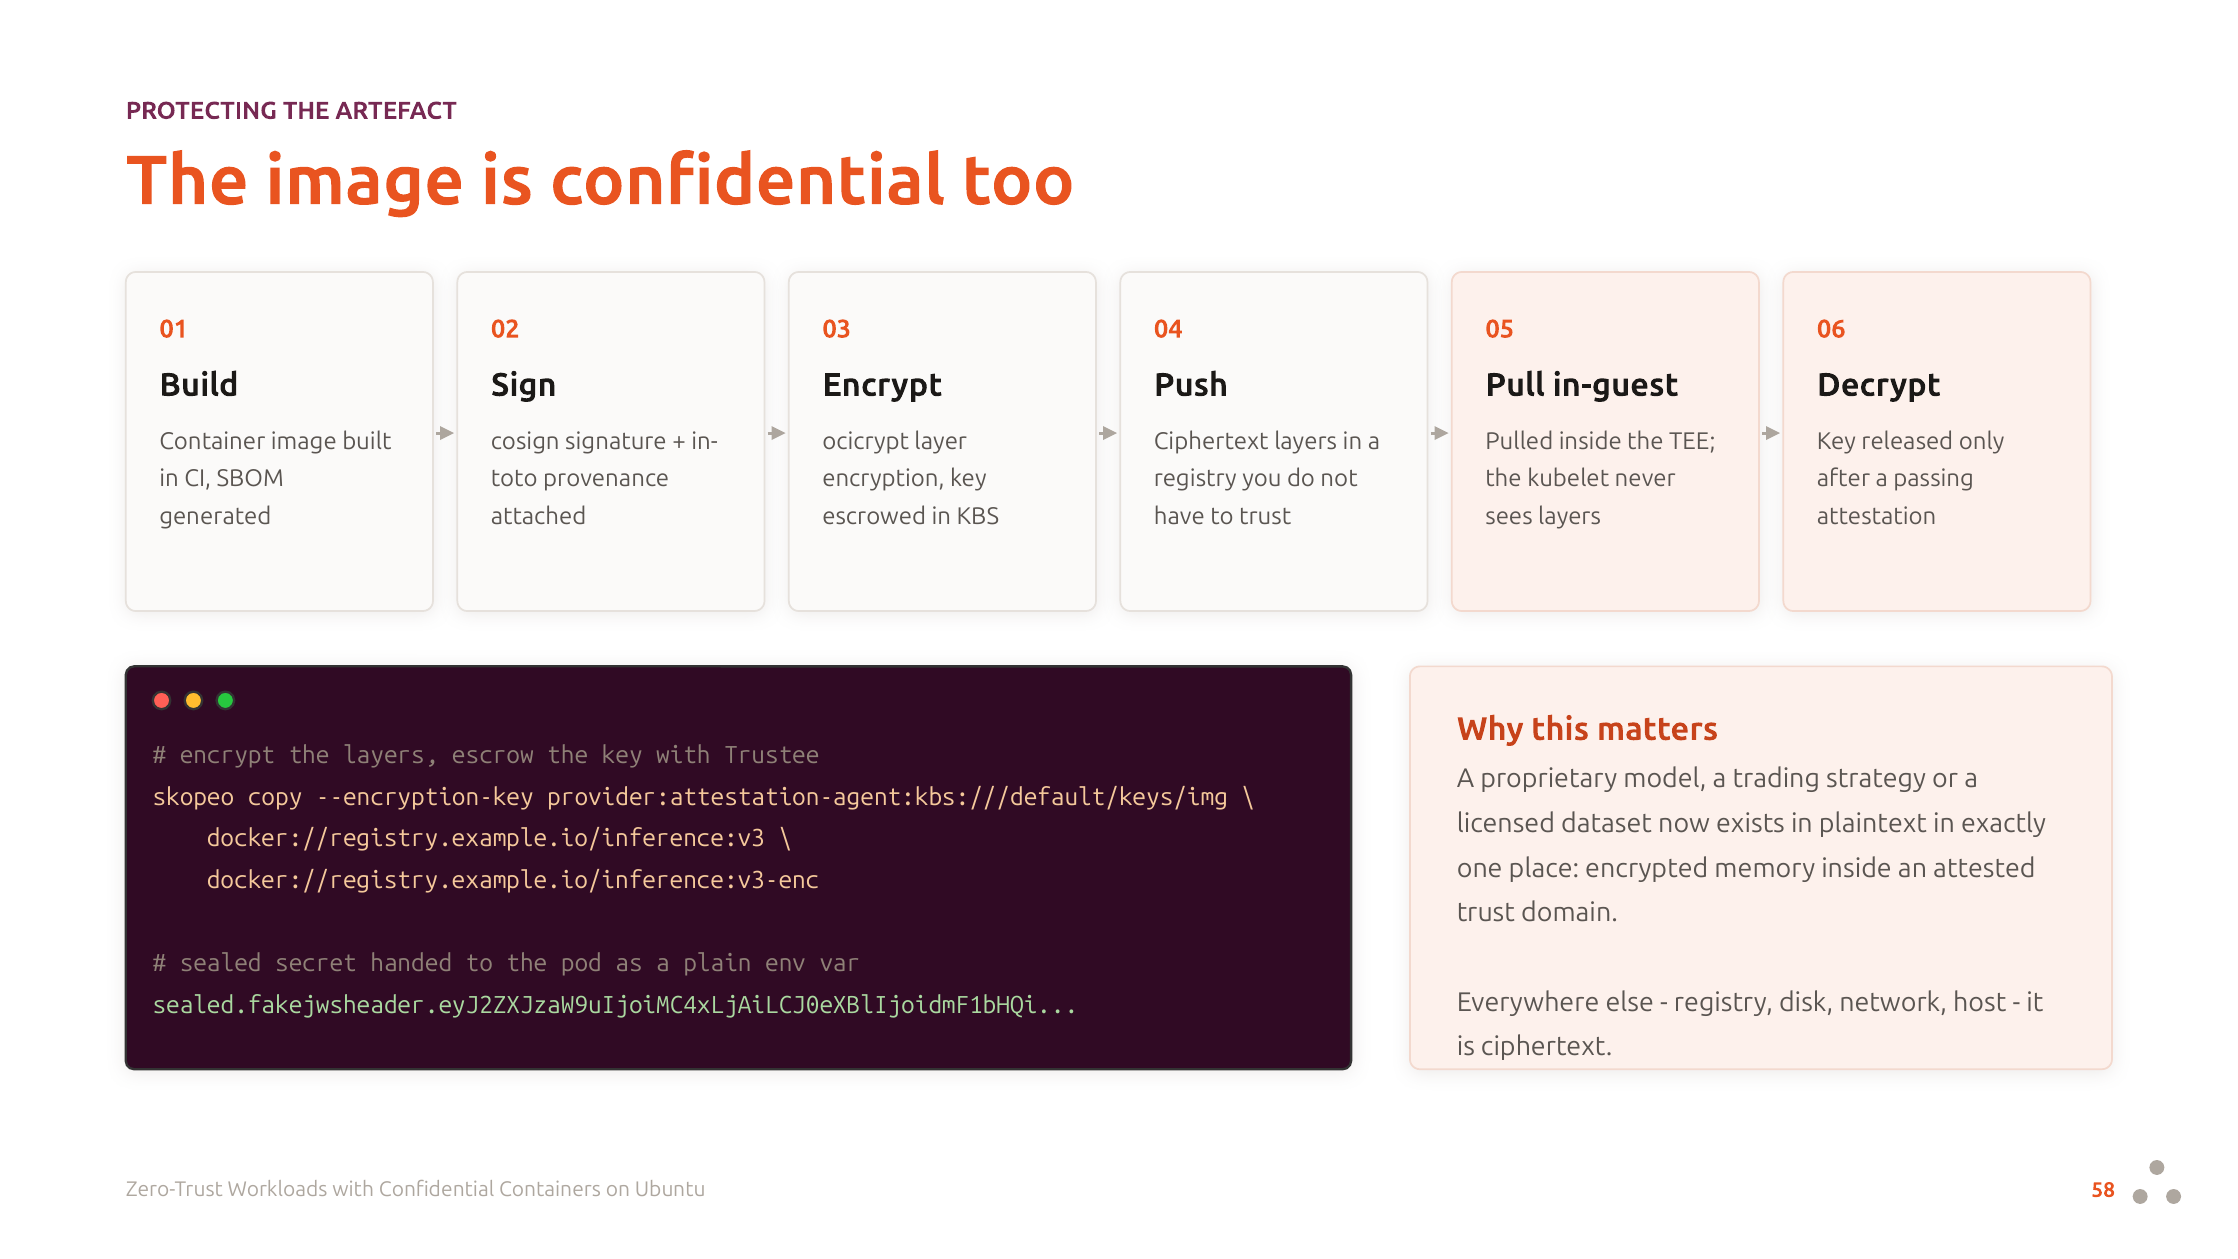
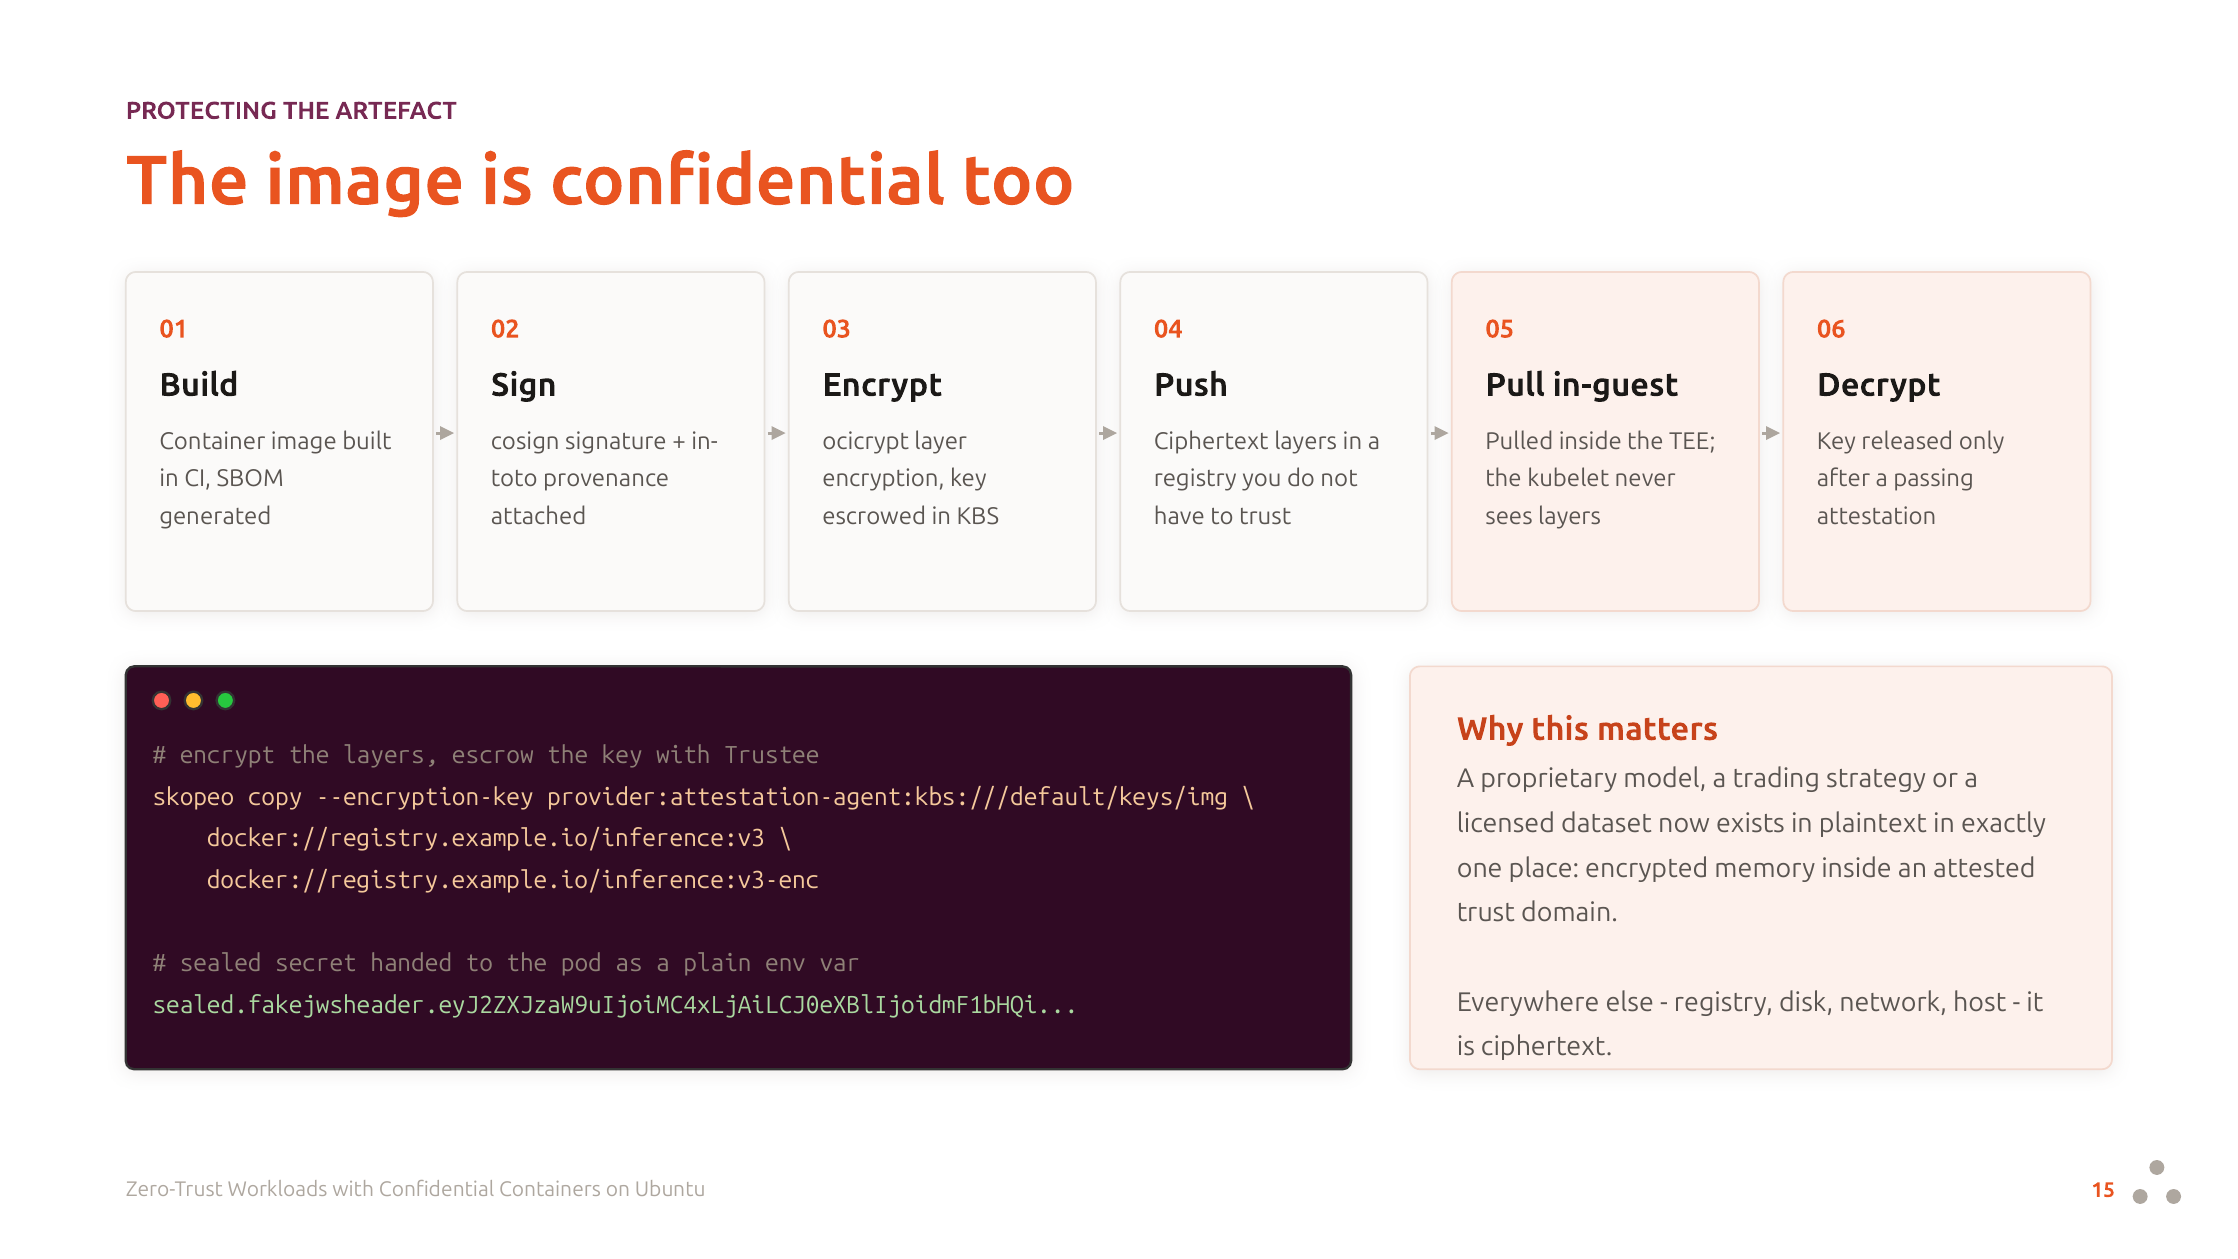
58: 58 -> 15 (2103, 1190)
